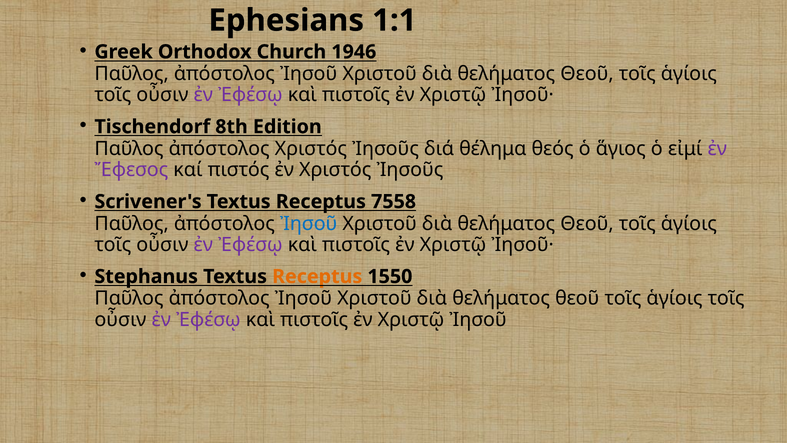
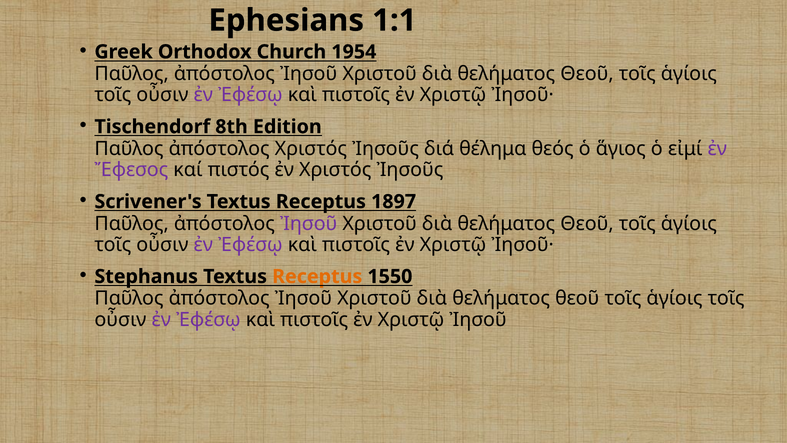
1946: 1946 -> 1954 (354, 52)
7558: 7558 -> 1897 (394, 202)
Ἰησοῦ colour: blue -> purple (309, 223)
